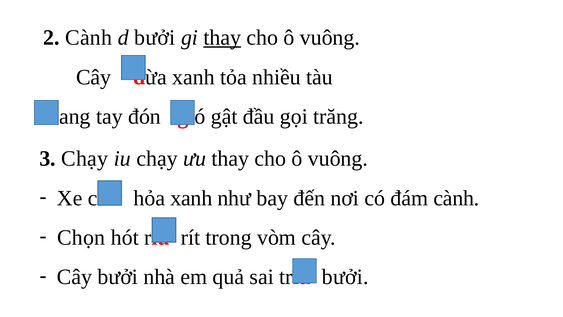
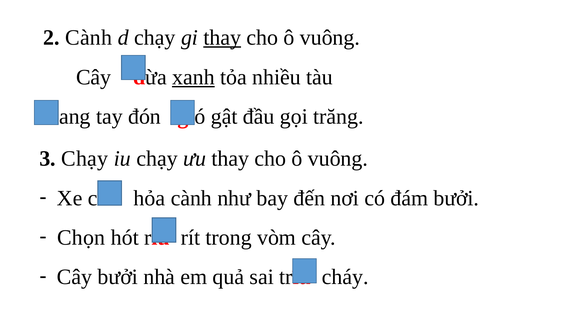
d bưởi: bưởi -> chạy (155, 38)
xanh underline: none -> present (193, 77)
hỏa xanh: xanh -> cành (191, 198)
đám cành: cành -> bưởi (456, 198)
bưởi: bưởi -> cháy (345, 277)
